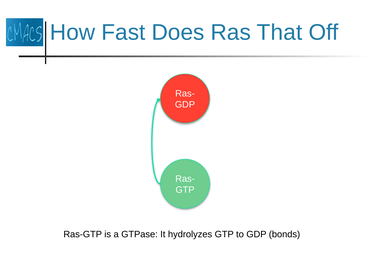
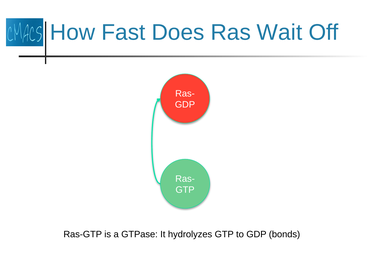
That: That -> Wait (280, 32)
